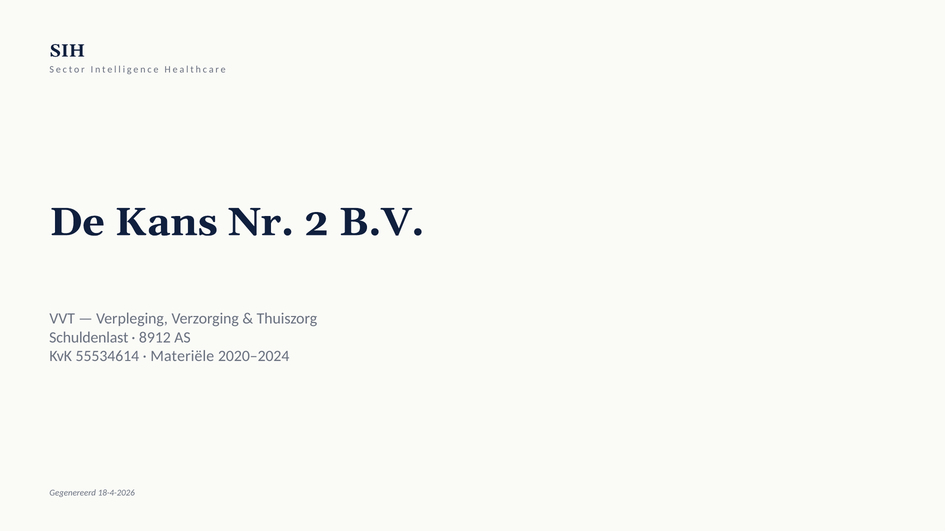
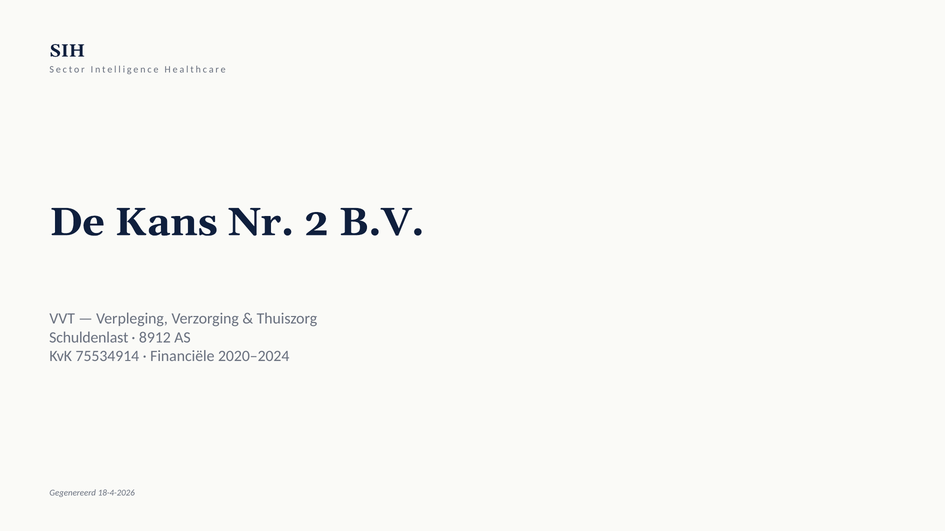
55534614: 55534614 -> 75534914 (107, 357)
Materiële: Materiële -> Financiële (182, 357)
